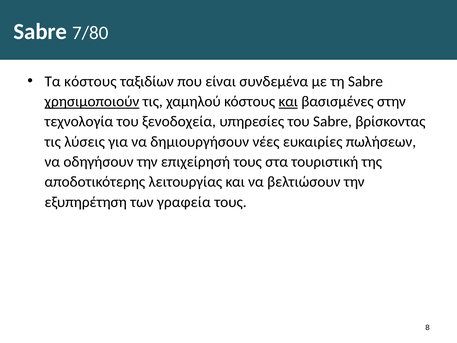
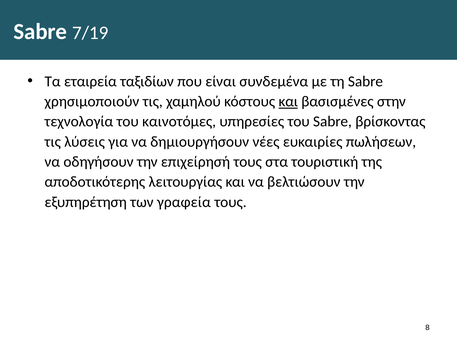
7/80: 7/80 -> 7/19 (90, 33)
Τα κόστους: κόστους -> εταιρεία (90, 81)
χρησιμοποιούν underline: present -> none (92, 101)
ξενοδοχεία: ξενοδοχεία -> καινοτόμες (179, 122)
